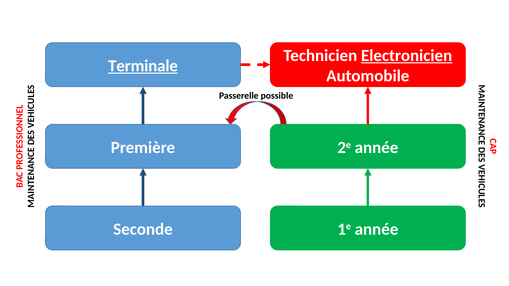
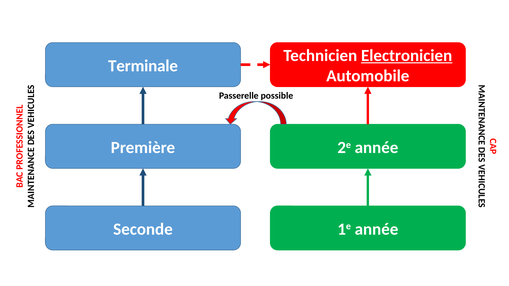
Terminale underline: present -> none (143, 66)
